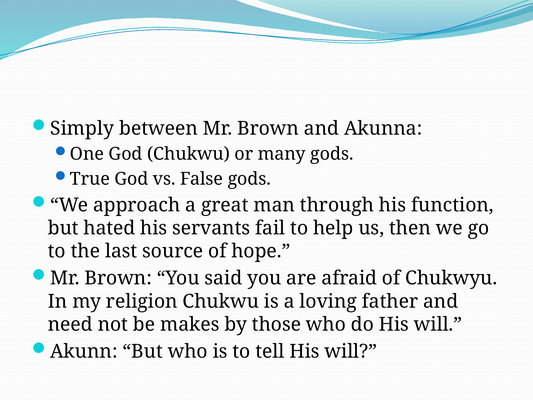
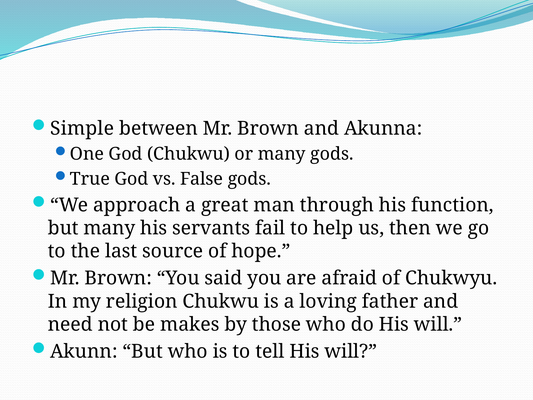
Simply: Simply -> Simple (82, 128)
but hated: hated -> many (110, 228)
